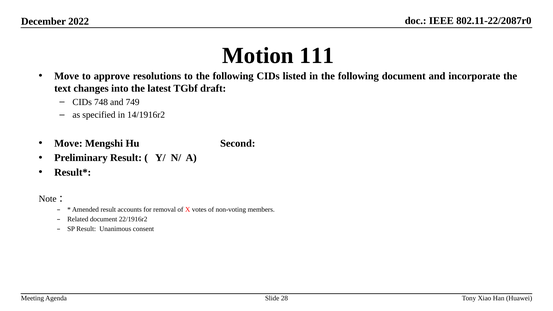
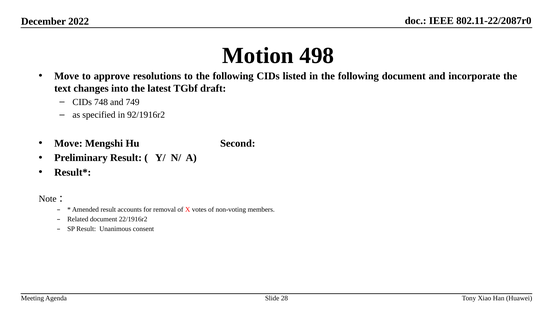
111: 111 -> 498 (317, 56)
14/1916r2: 14/1916r2 -> 92/1916r2 (146, 115)
